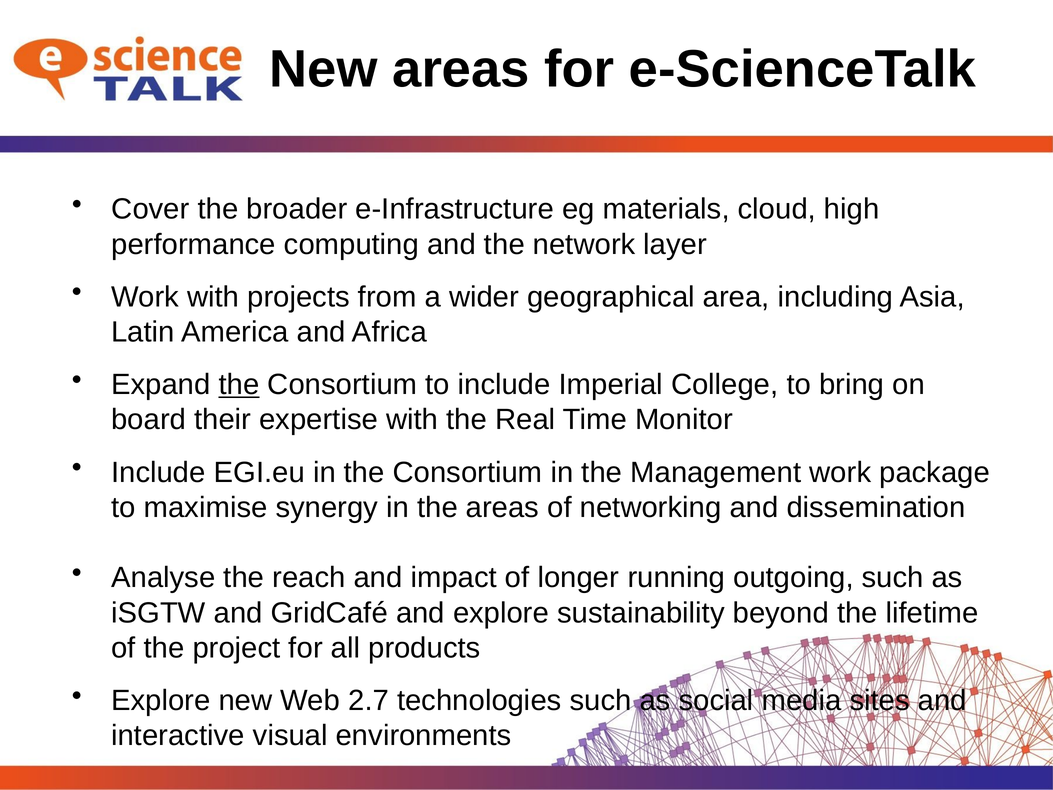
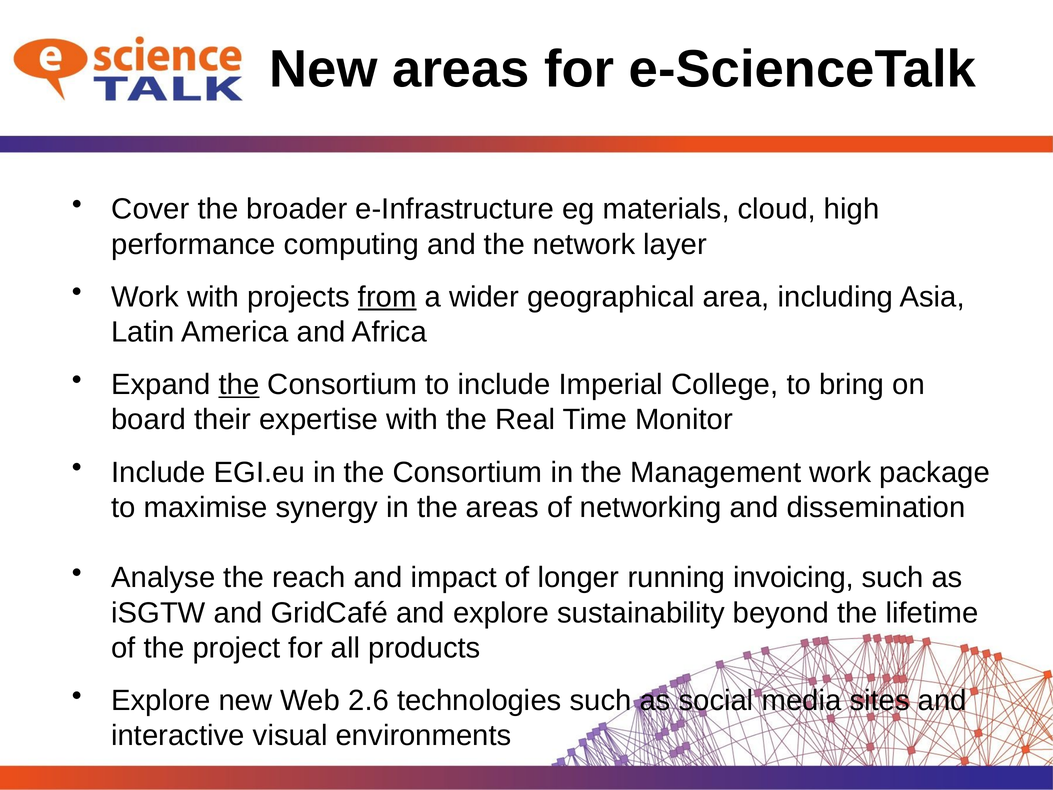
from underline: none -> present (387, 297)
outgoing: outgoing -> invoicing (794, 578)
2.7: 2.7 -> 2.6 (369, 700)
